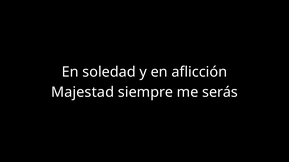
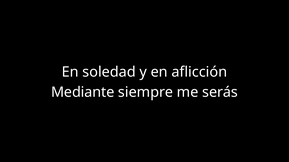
Majestad: Majestad -> Mediante (83, 92)
